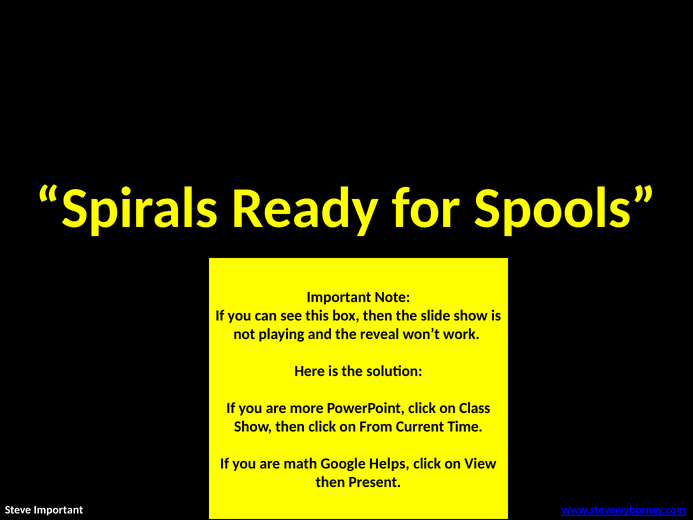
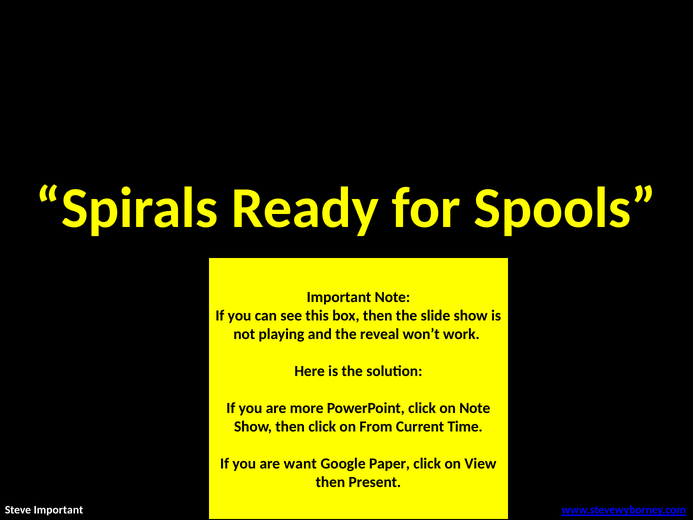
on Class: Class -> Note (475, 408)
math: math -> want (300, 463)
Helps: Helps -> Paper (389, 463)
